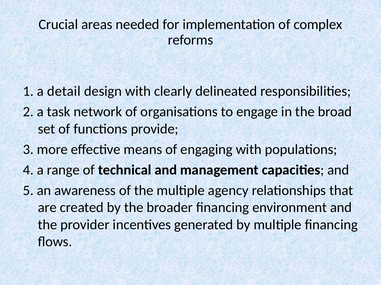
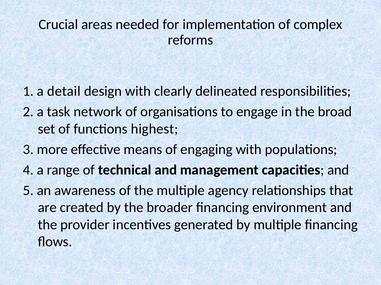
provide: provide -> highest (155, 129)
